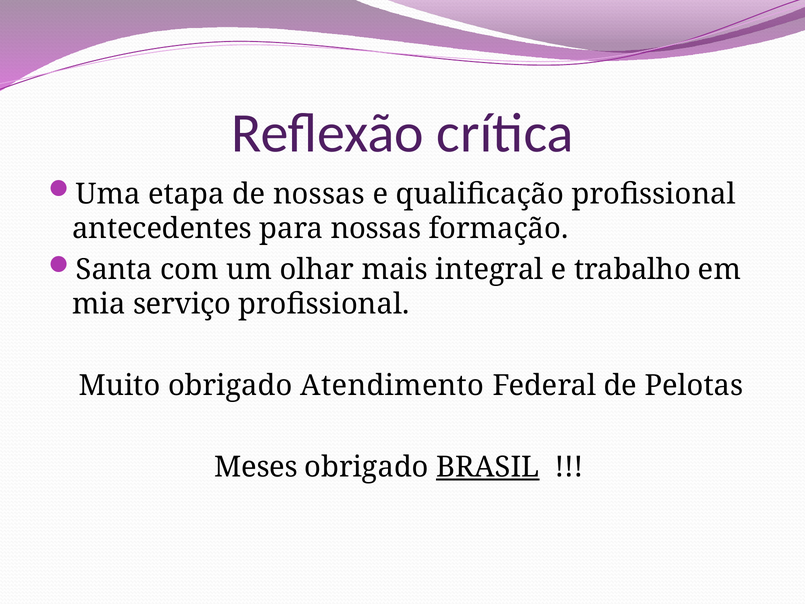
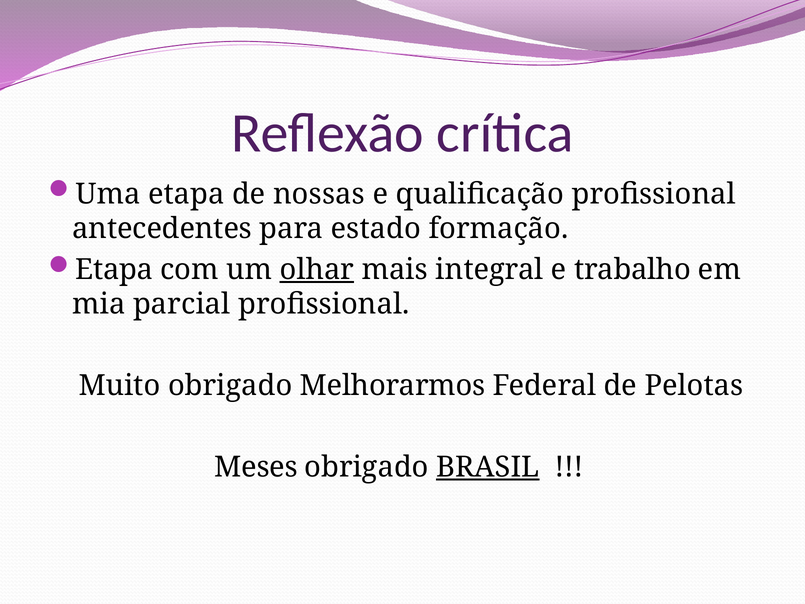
para nossas: nossas -> estado (376, 229)
Santa: Santa -> Etapa (114, 269)
olhar underline: none -> present (317, 269)
serviço: serviço -> parcial (182, 304)
Atendimento: Atendimento -> Melhorarmos (393, 386)
